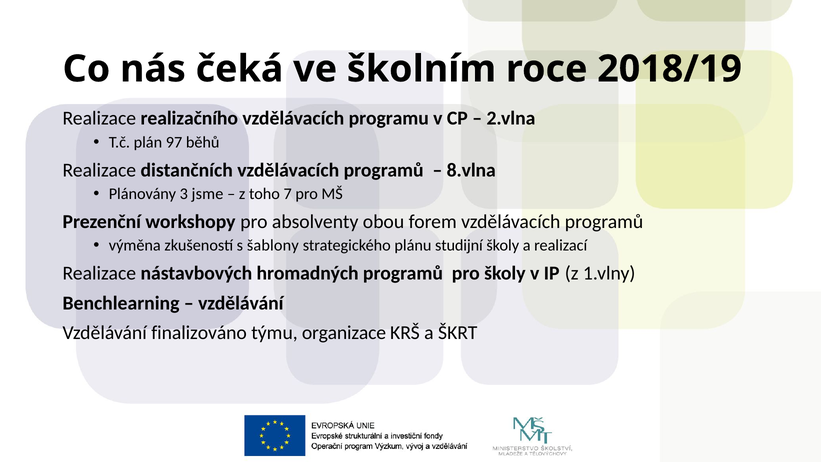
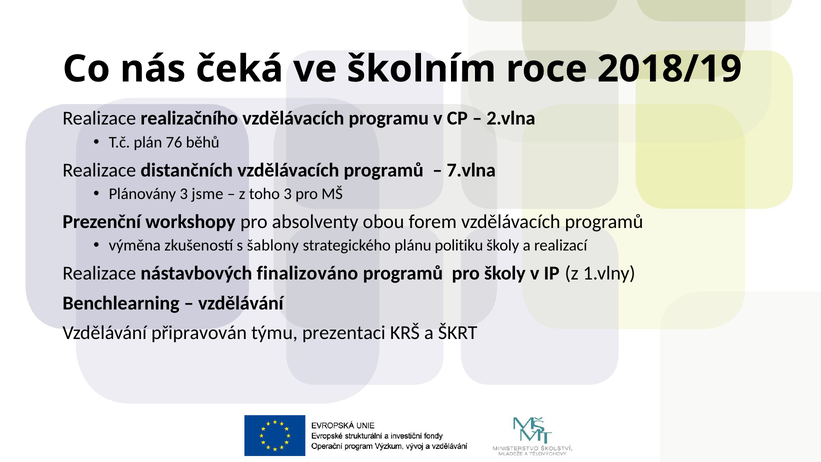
97: 97 -> 76 (174, 142)
8.vlna: 8.vlna -> 7.vlna (471, 170)
toho 7: 7 -> 3 (288, 194)
studijní: studijní -> politiku (459, 245)
hromadných: hromadných -> finalizováno (307, 273)
finalizováno: finalizováno -> připravován (199, 333)
organizace: organizace -> prezentaci (344, 333)
